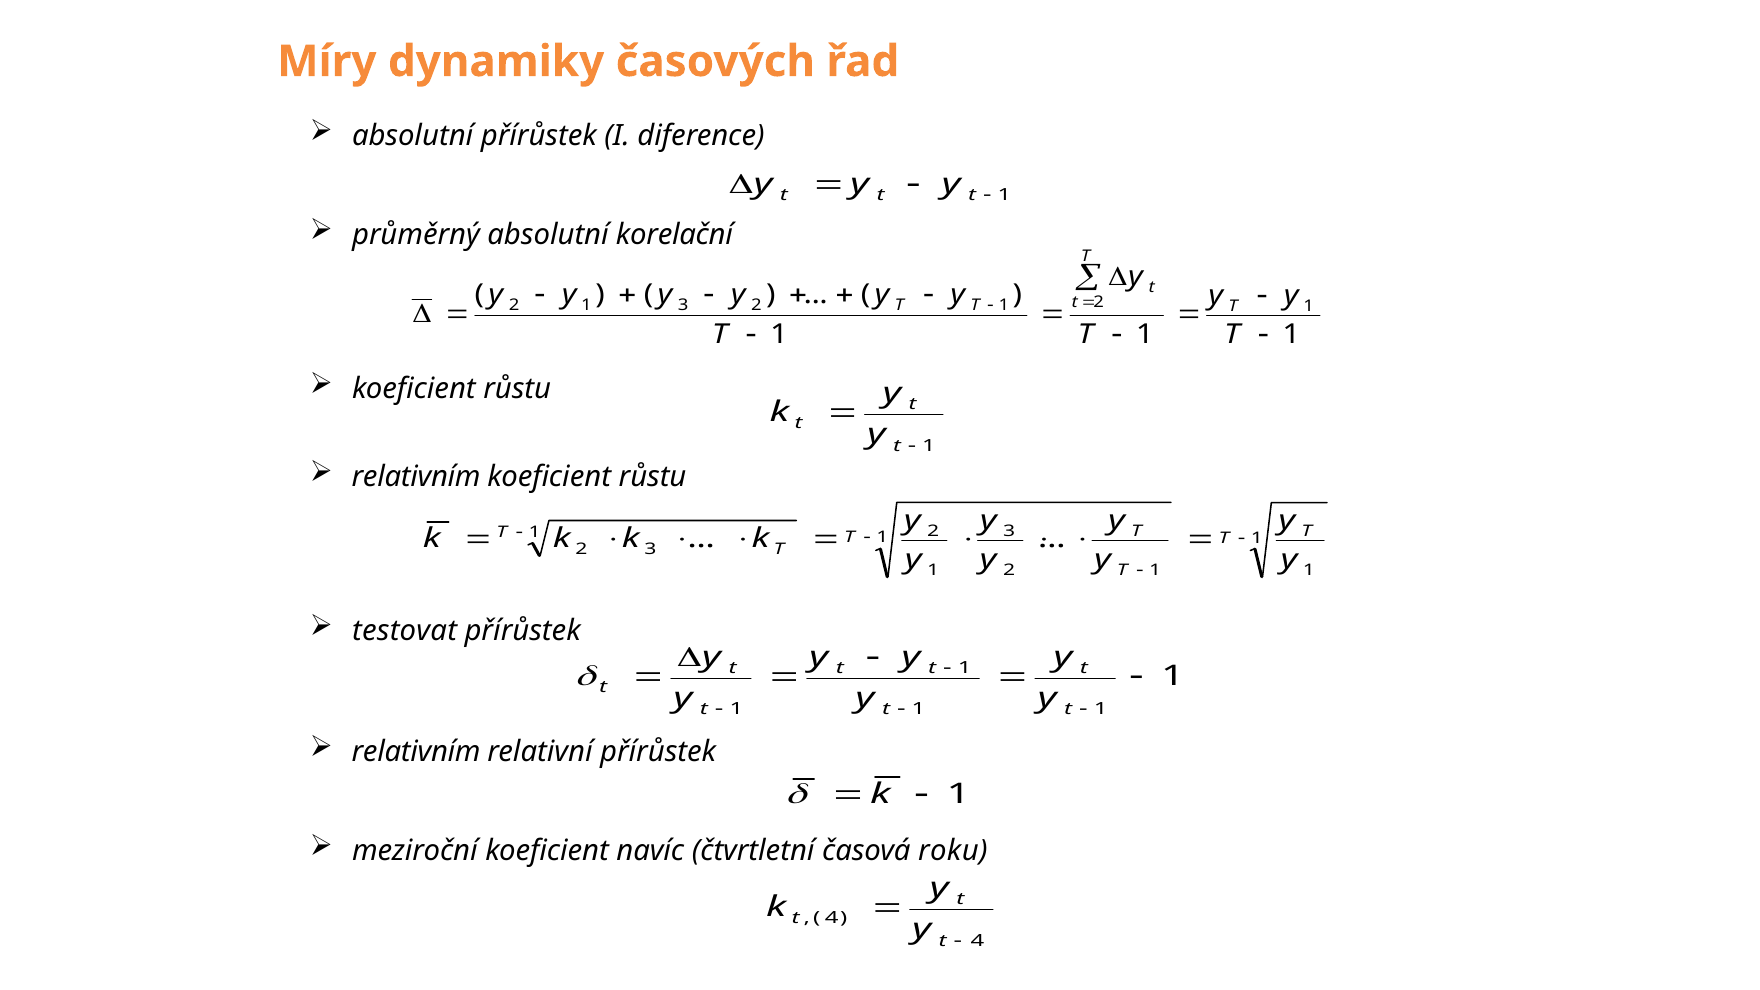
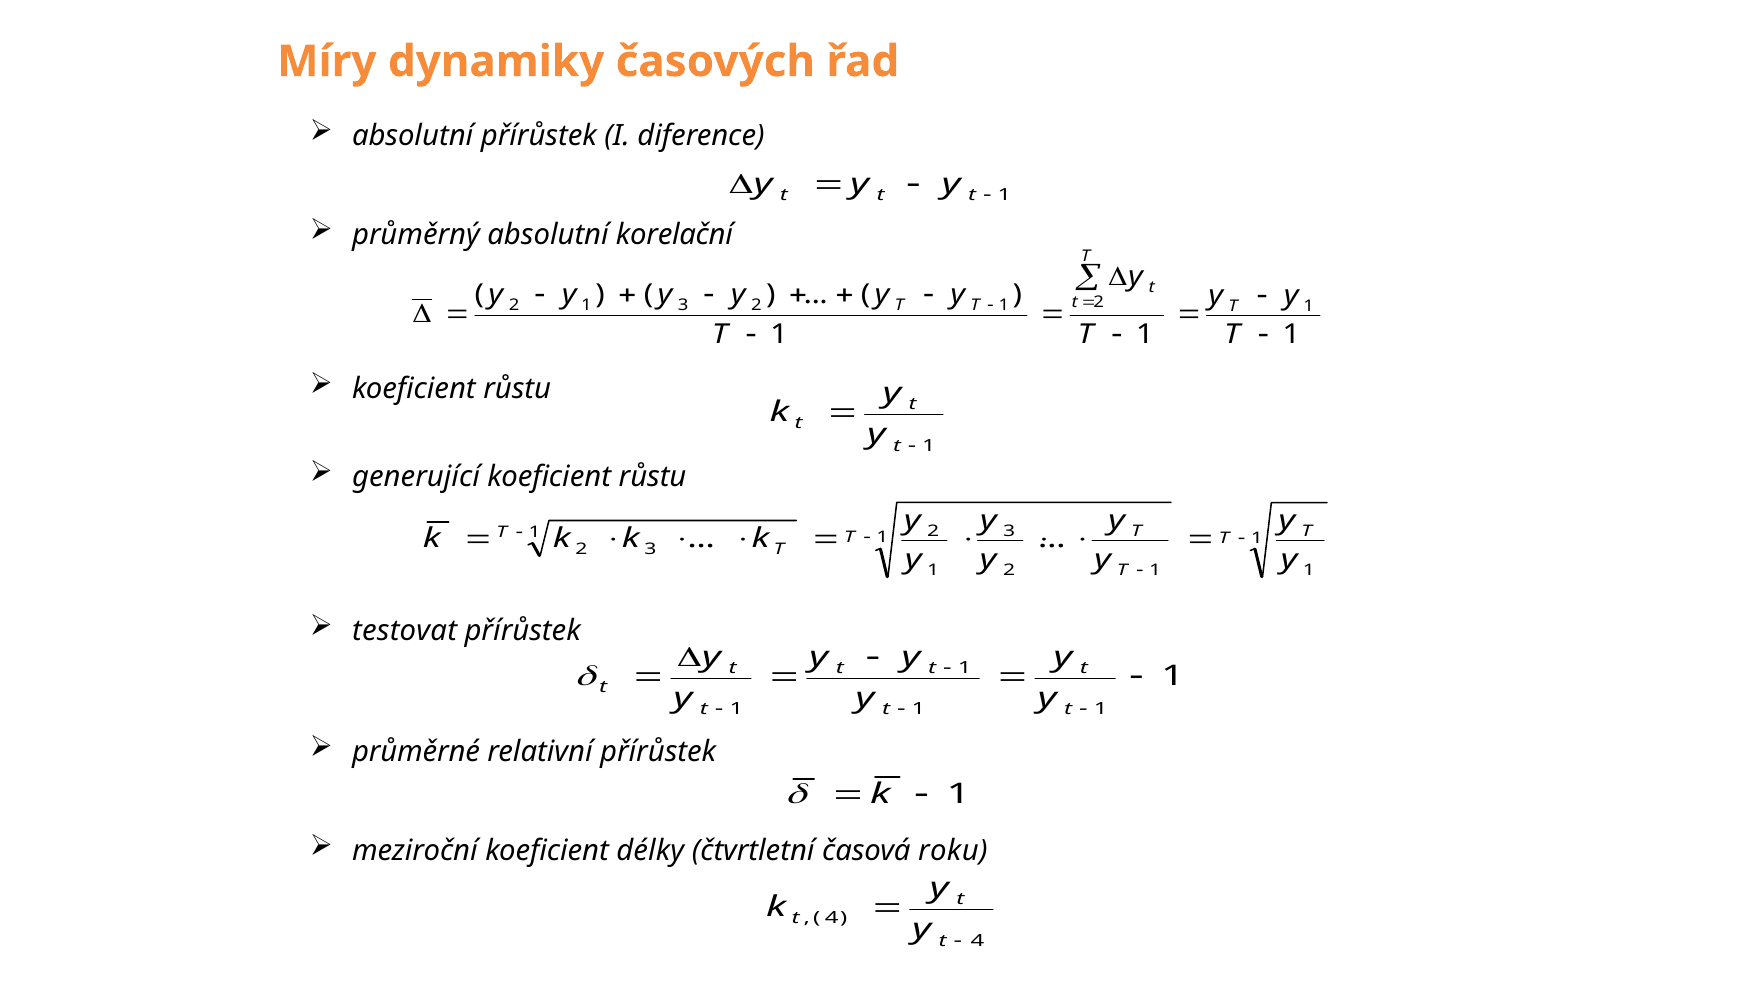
relativním: relativním -> generující (416, 477)
relativním: relativním -> průměrné (416, 752)
navíc: navíc -> délky (650, 851)
